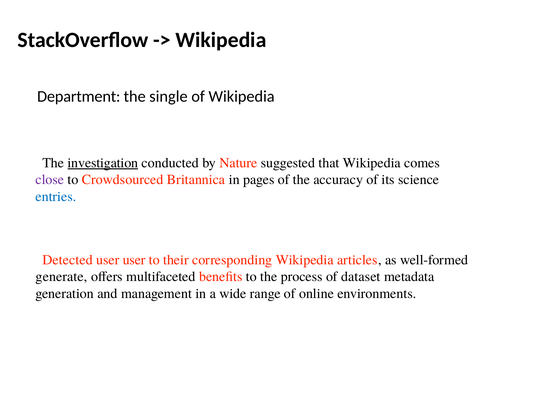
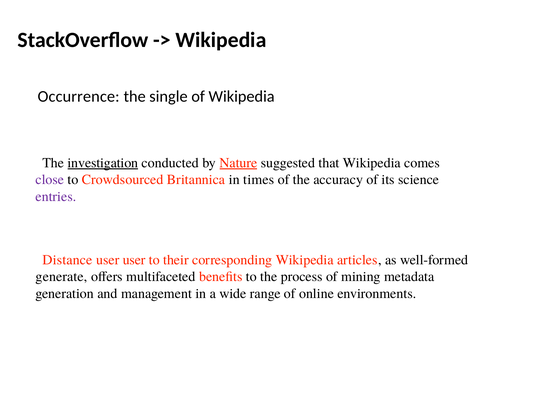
Department: Department -> Occurrence (79, 96)
Nature underline: none -> present (238, 163)
pages: pages -> times (259, 179)
entries colour: blue -> purple (56, 196)
Detected: Detected -> Distance (68, 260)
dataset: dataset -> mining (361, 276)
